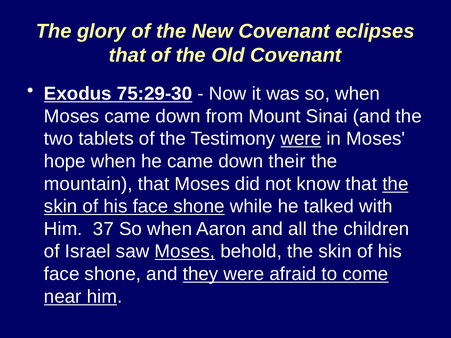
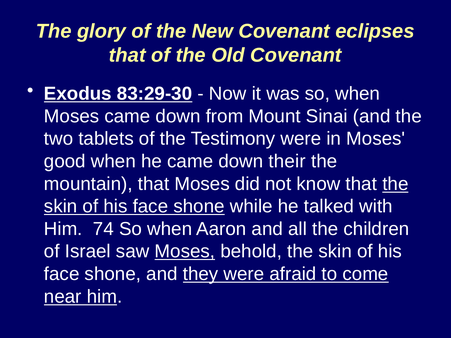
75:29-30: 75:29-30 -> 83:29-30 (155, 94)
were underline: present -> none (301, 139)
hope: hope -> good (65, 161)
37: 37 -> 74 (103, 229)
